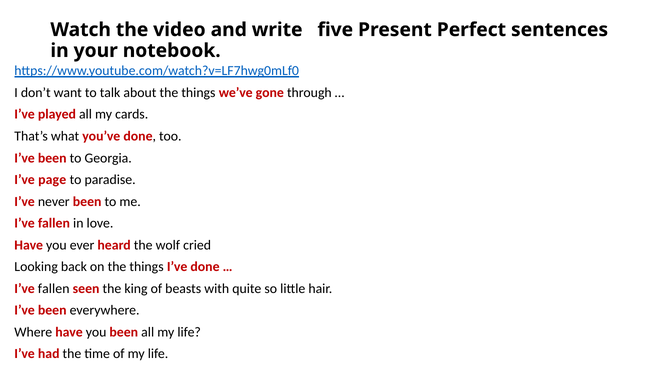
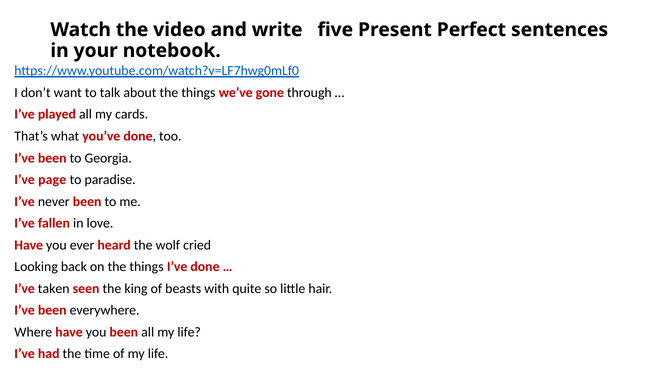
fallen: fallen -> taken (54, 288)
